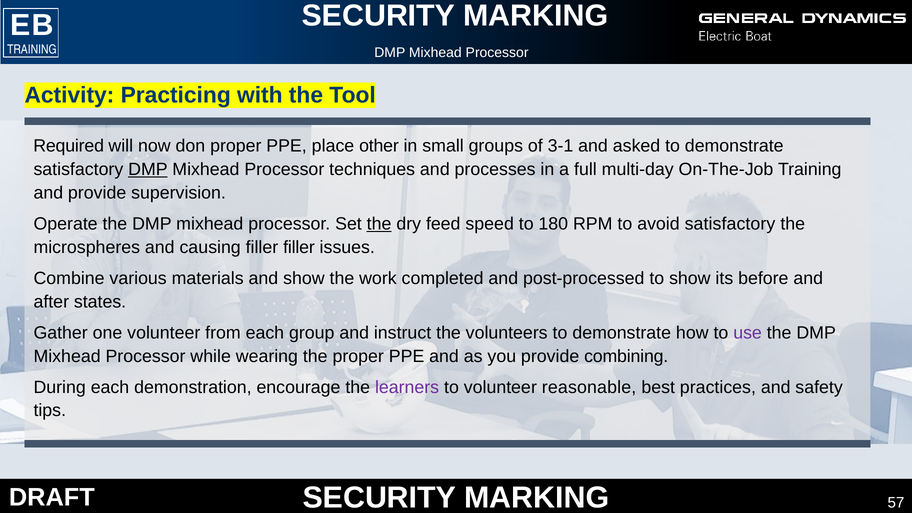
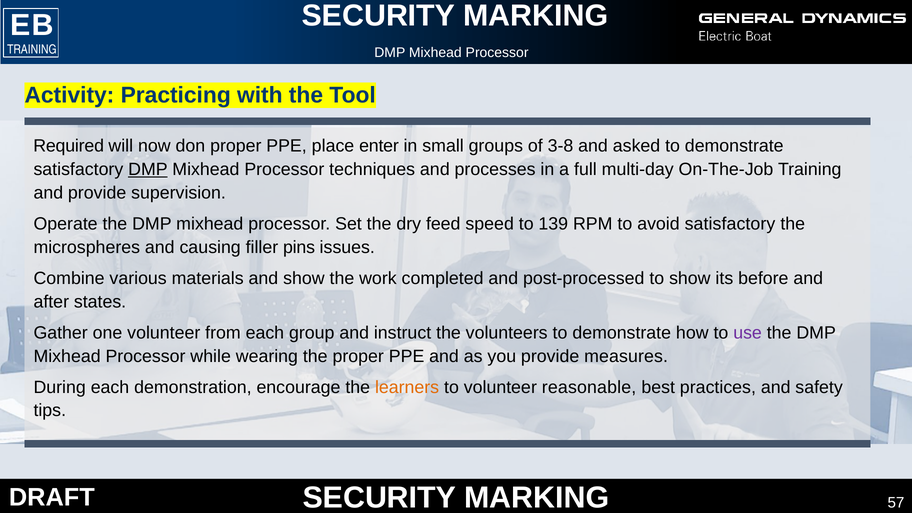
other: other -> enter (379, 146)
3-1: 3-1 -> 3-8 (561, 146)
the underline: present -> none (379, 224)
180: 180 -> 139 (553, 224)
filler filler: filler -> pins (299, 247)
combining: combining -> measures (626, 356)
learners colour: purple -> orange (407, 387)
